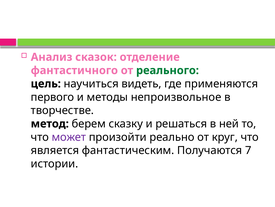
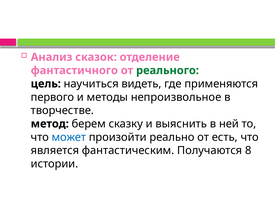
решаться: решаться -> выяснить (181, 123)
может colour: purple -> blue (69, 137)
круг: круг -> есть (225, 137)
7: 7 -> 8 (248, 150)
